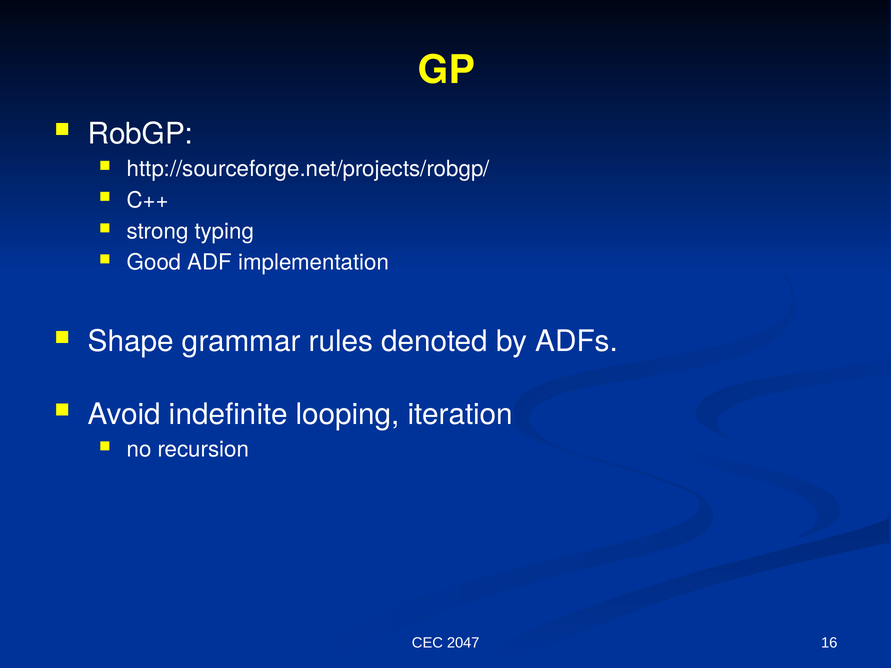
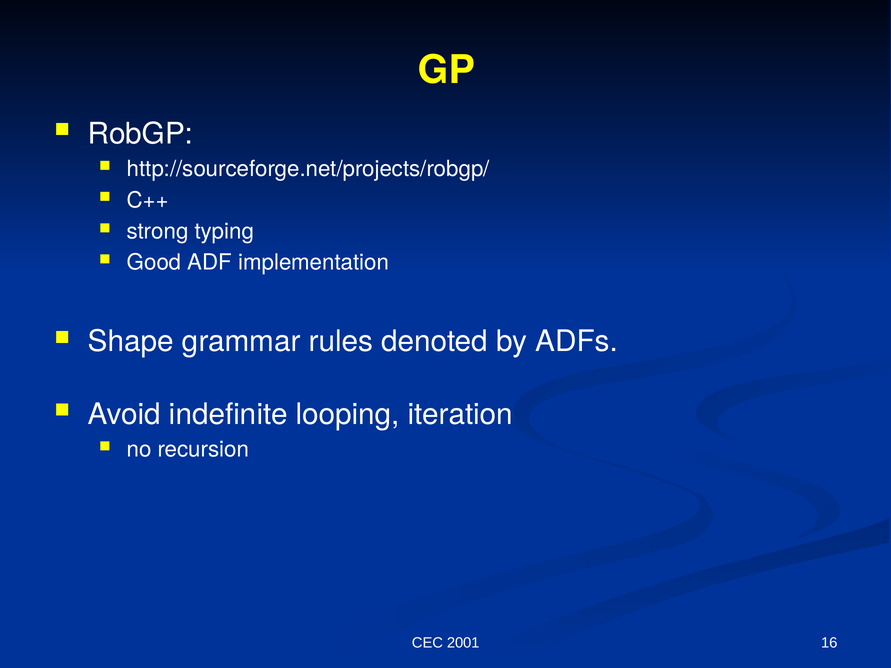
2047: 2047 -> 2001 (463, 643)
